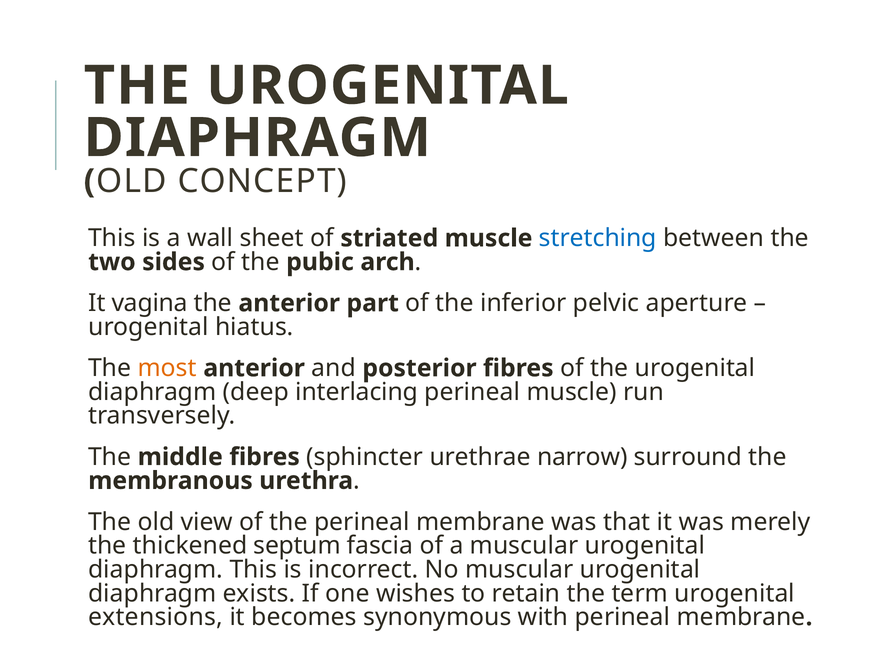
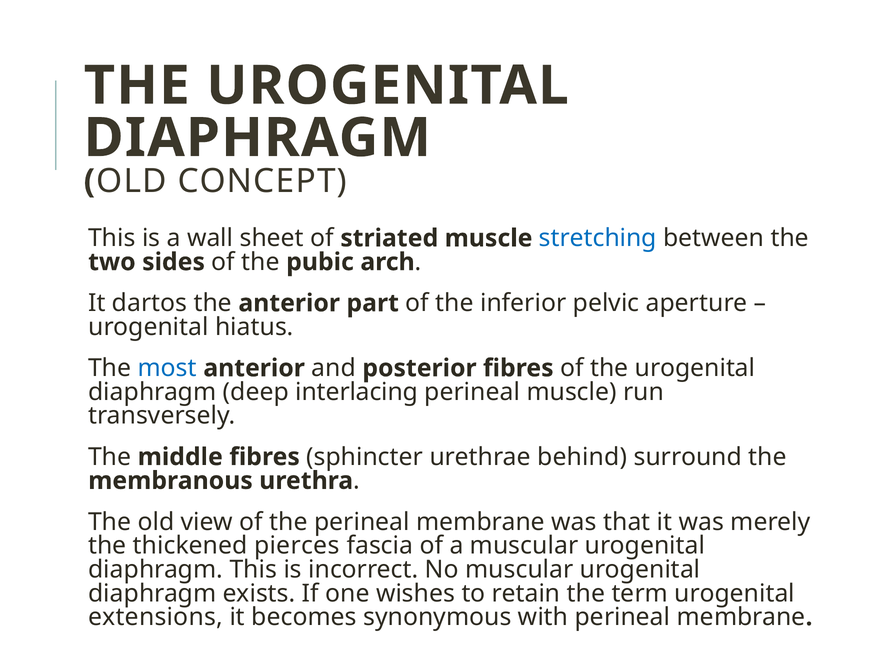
vagina: vagina -> dartos (150, 303)
most colour: orange -> blue (167, 368)
narrow: narrow -> behind (582, 457)
septum: septum -> pierces (297, 546)
